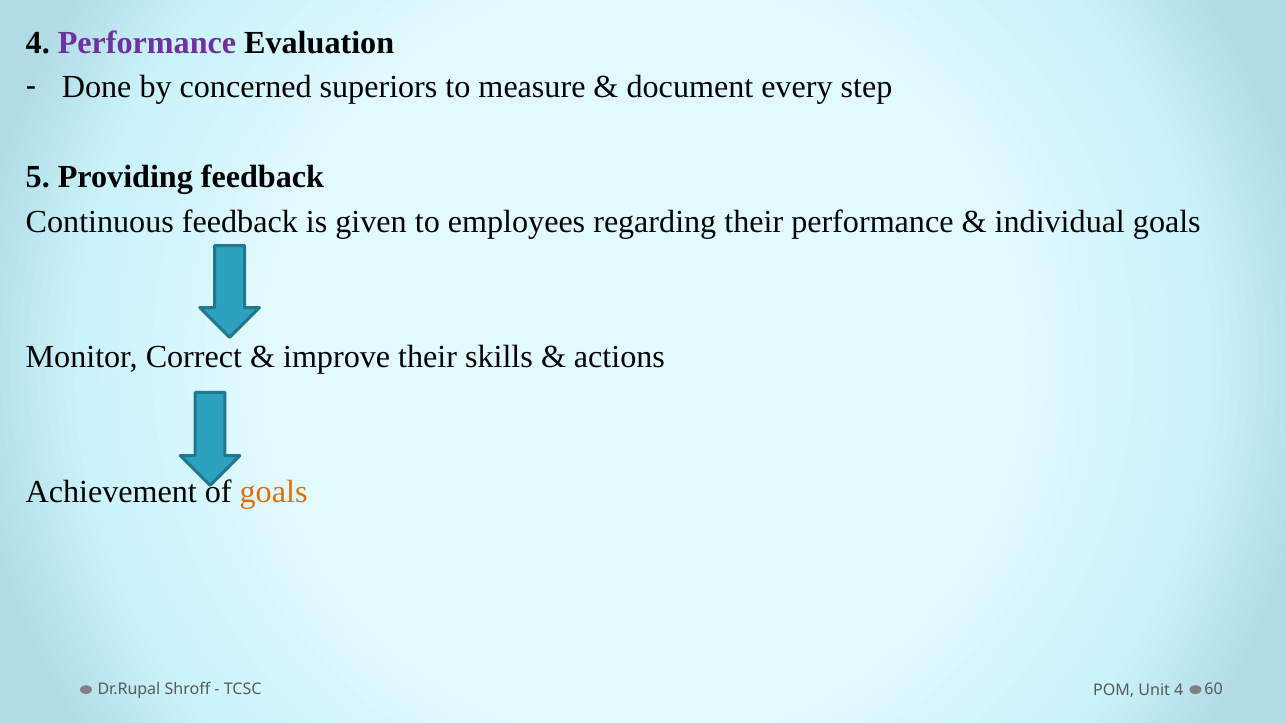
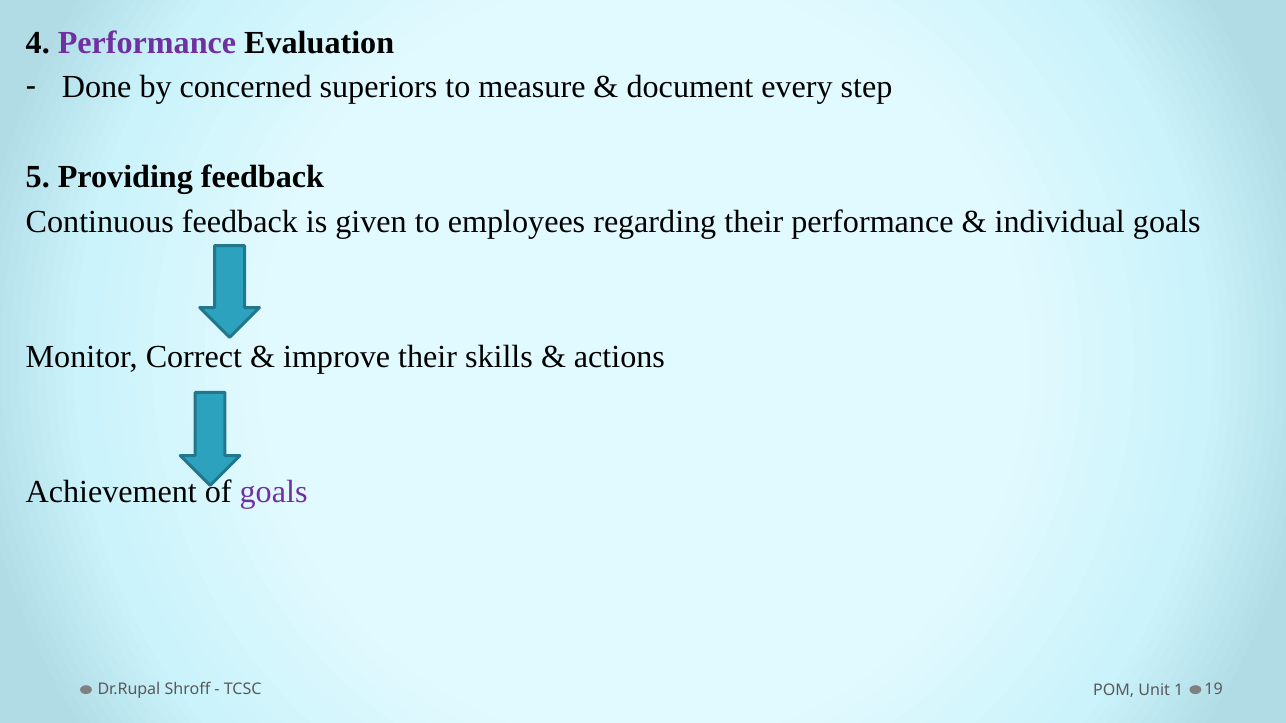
goals colour: orange -> purple (274, 492)
60: 60 -> 19 (1214, 690)
Unit 4: 4 -> 1 (1179, 691)
